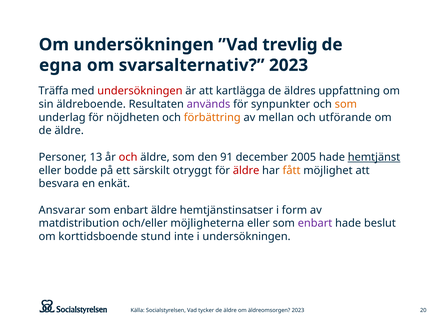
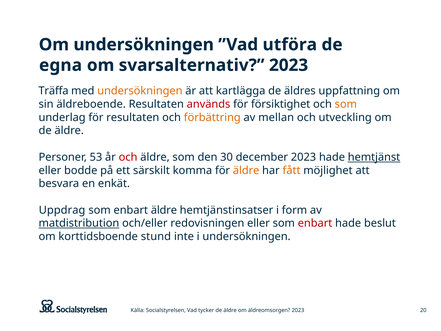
trevlig: trevlig -> utföra (290, 45)
undersökningen colour: red -> orange (140, 91)
används colour: purple -> red (209, 104)
synpunkter: synpunkter -> försiktighet (281, 104)
för nöjdheten: nöjdheten -> resultaten (133, 117)
utförande: utförande -> utveckling (345, 117)
13: 13 -> 53 (96, 157)
91: 91 -> 30 (227, 157)
december 2005: 2005 -> 2023 (304, 157)
otryggt: otryggt -> komma (192, 170)
äldre colour: red -> orange (246, 170)
Ansvarar: Ansvarar -> Uppdrag (62, 210)
matdistribution underline: none -> present (79, 223)
möjligheterna: möjligheterna -> redovisningen (207, 223)
enbart colour: purple -> red (315, 223)
